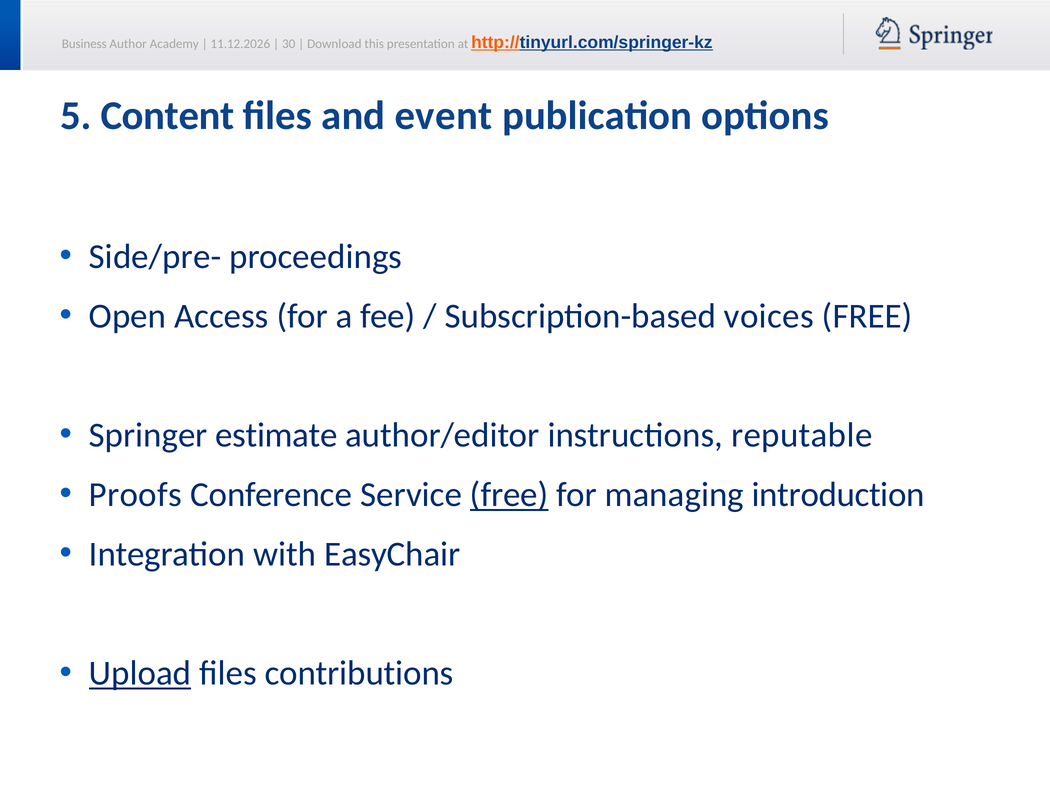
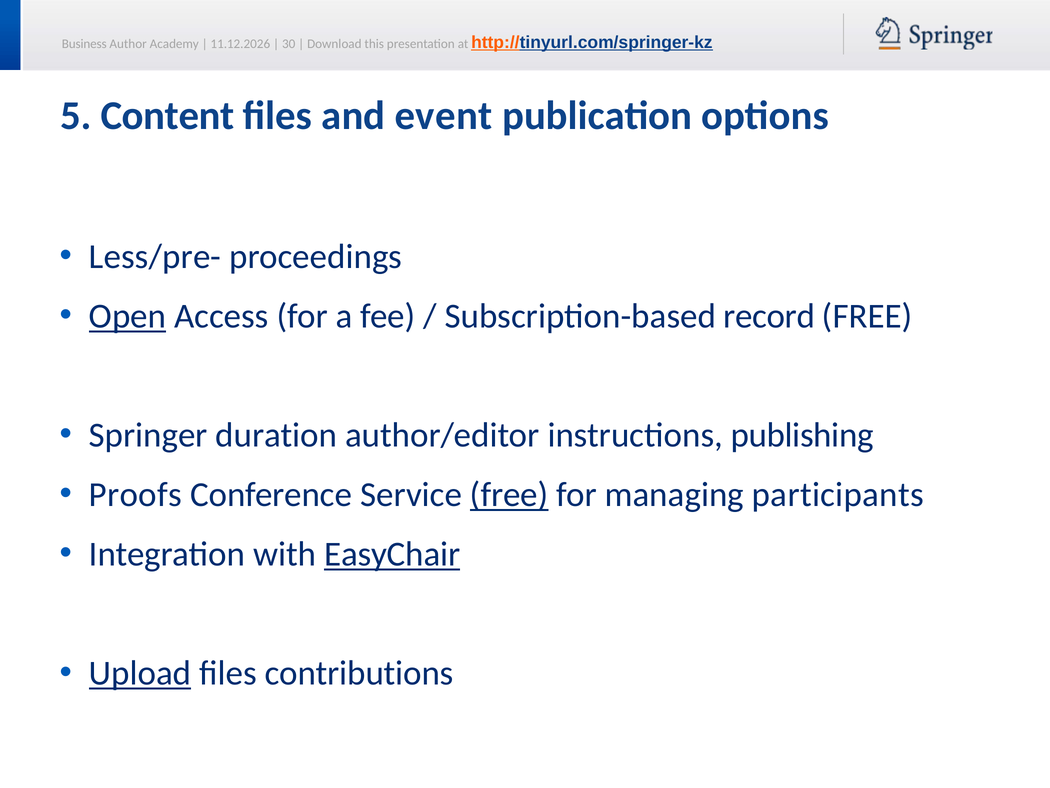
Side/pre-: Side/pre- -> Less/pre- (155, 257)
Open underline: none -> present (128, 316)
voices: voices -> record (769, 316)
estimate: estimate -> duration (276, 435)
reputable: reputable -> publishing (802, 435)
introduction: introduction -> participants (838, 495)
EasyChair underline: none -> present (392, 554)
